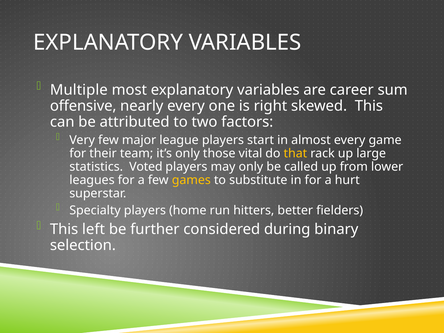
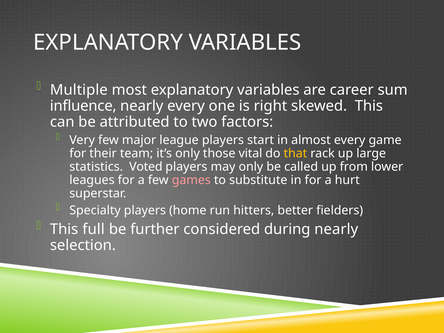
offensive: offensive -> influence (83, 106)
games colour: yellow -> pink (191, 180)
left: left -> full (94, 229)
during binary: binary -> nearly (336, 229)
